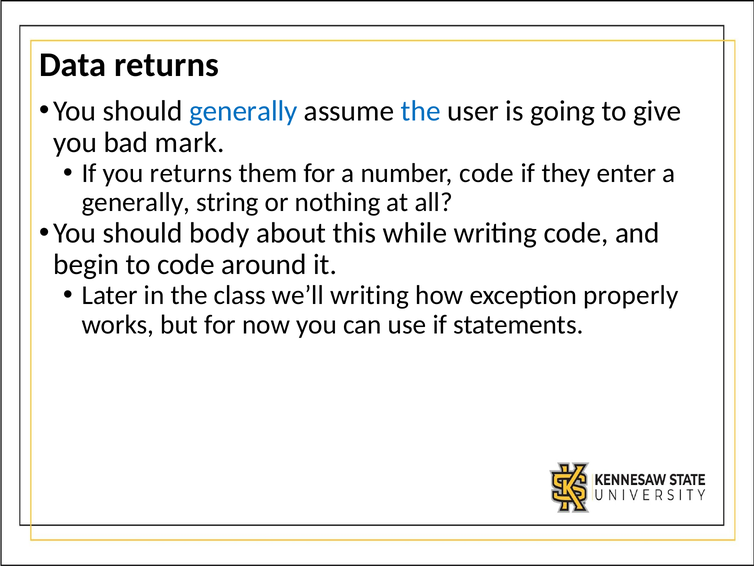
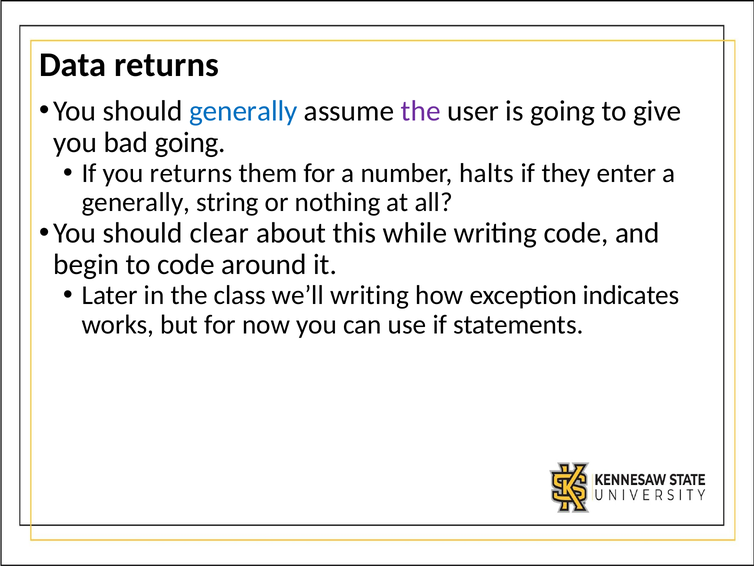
the colour: blue -> purple (421, 111)
bad mark: mark -> going (190, 142)
number code: code -> halts (487, 173)
body: body -> clear (219, 233)
properly: properly -> indicates (631, 295)
